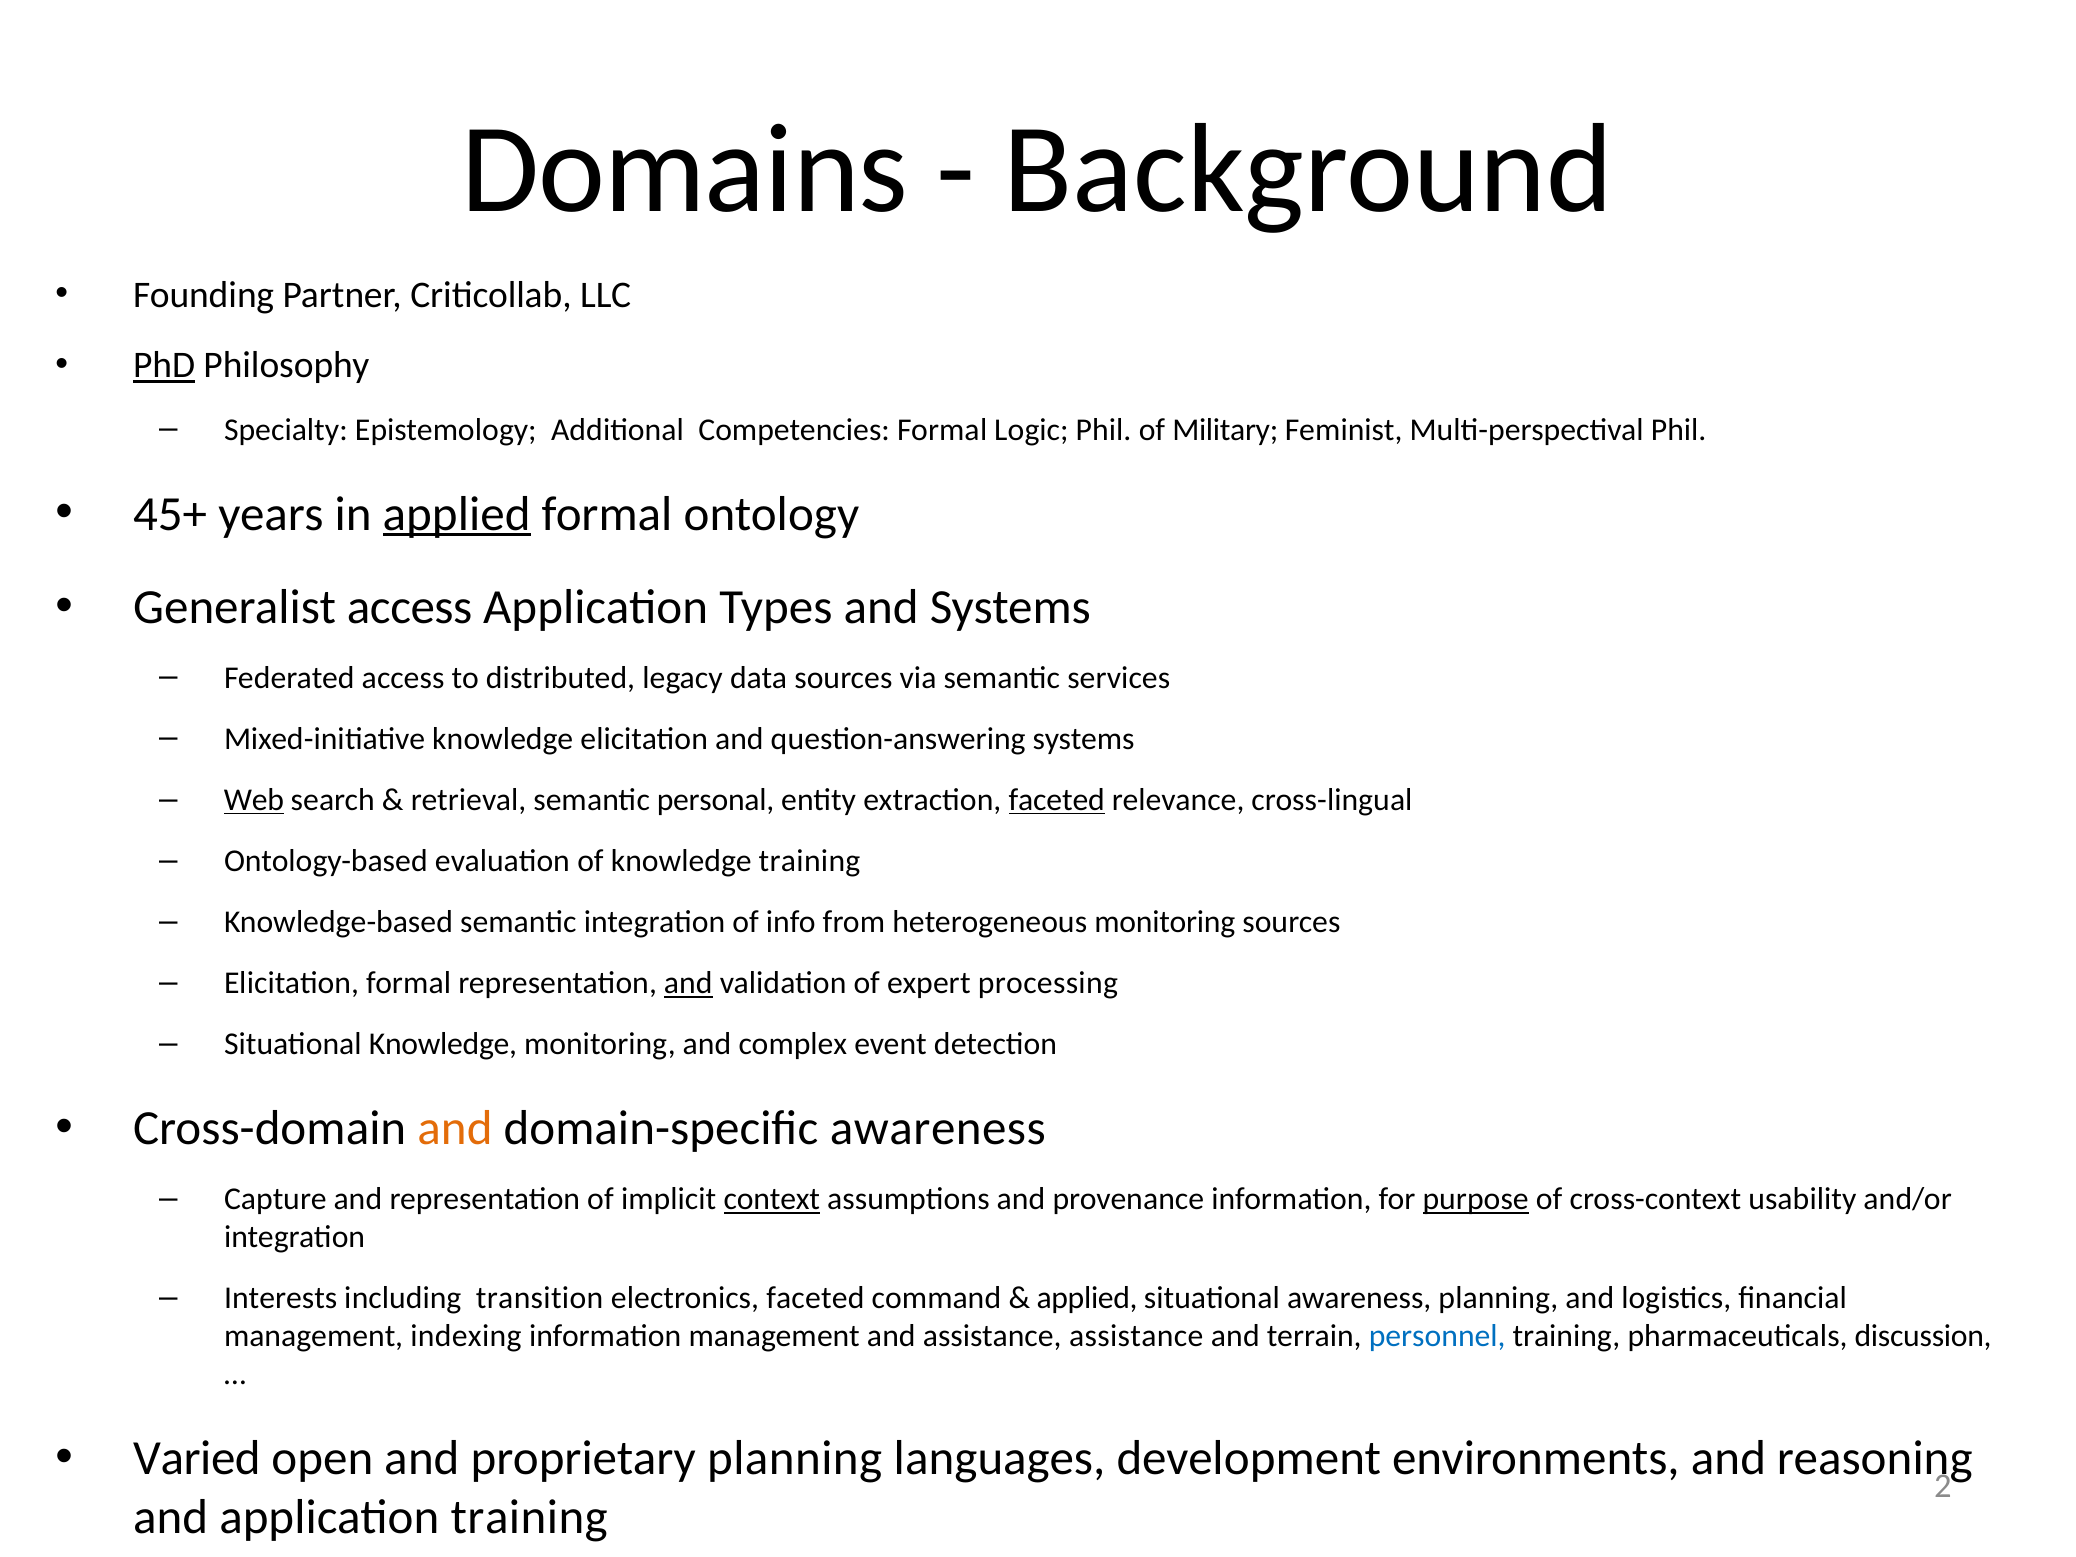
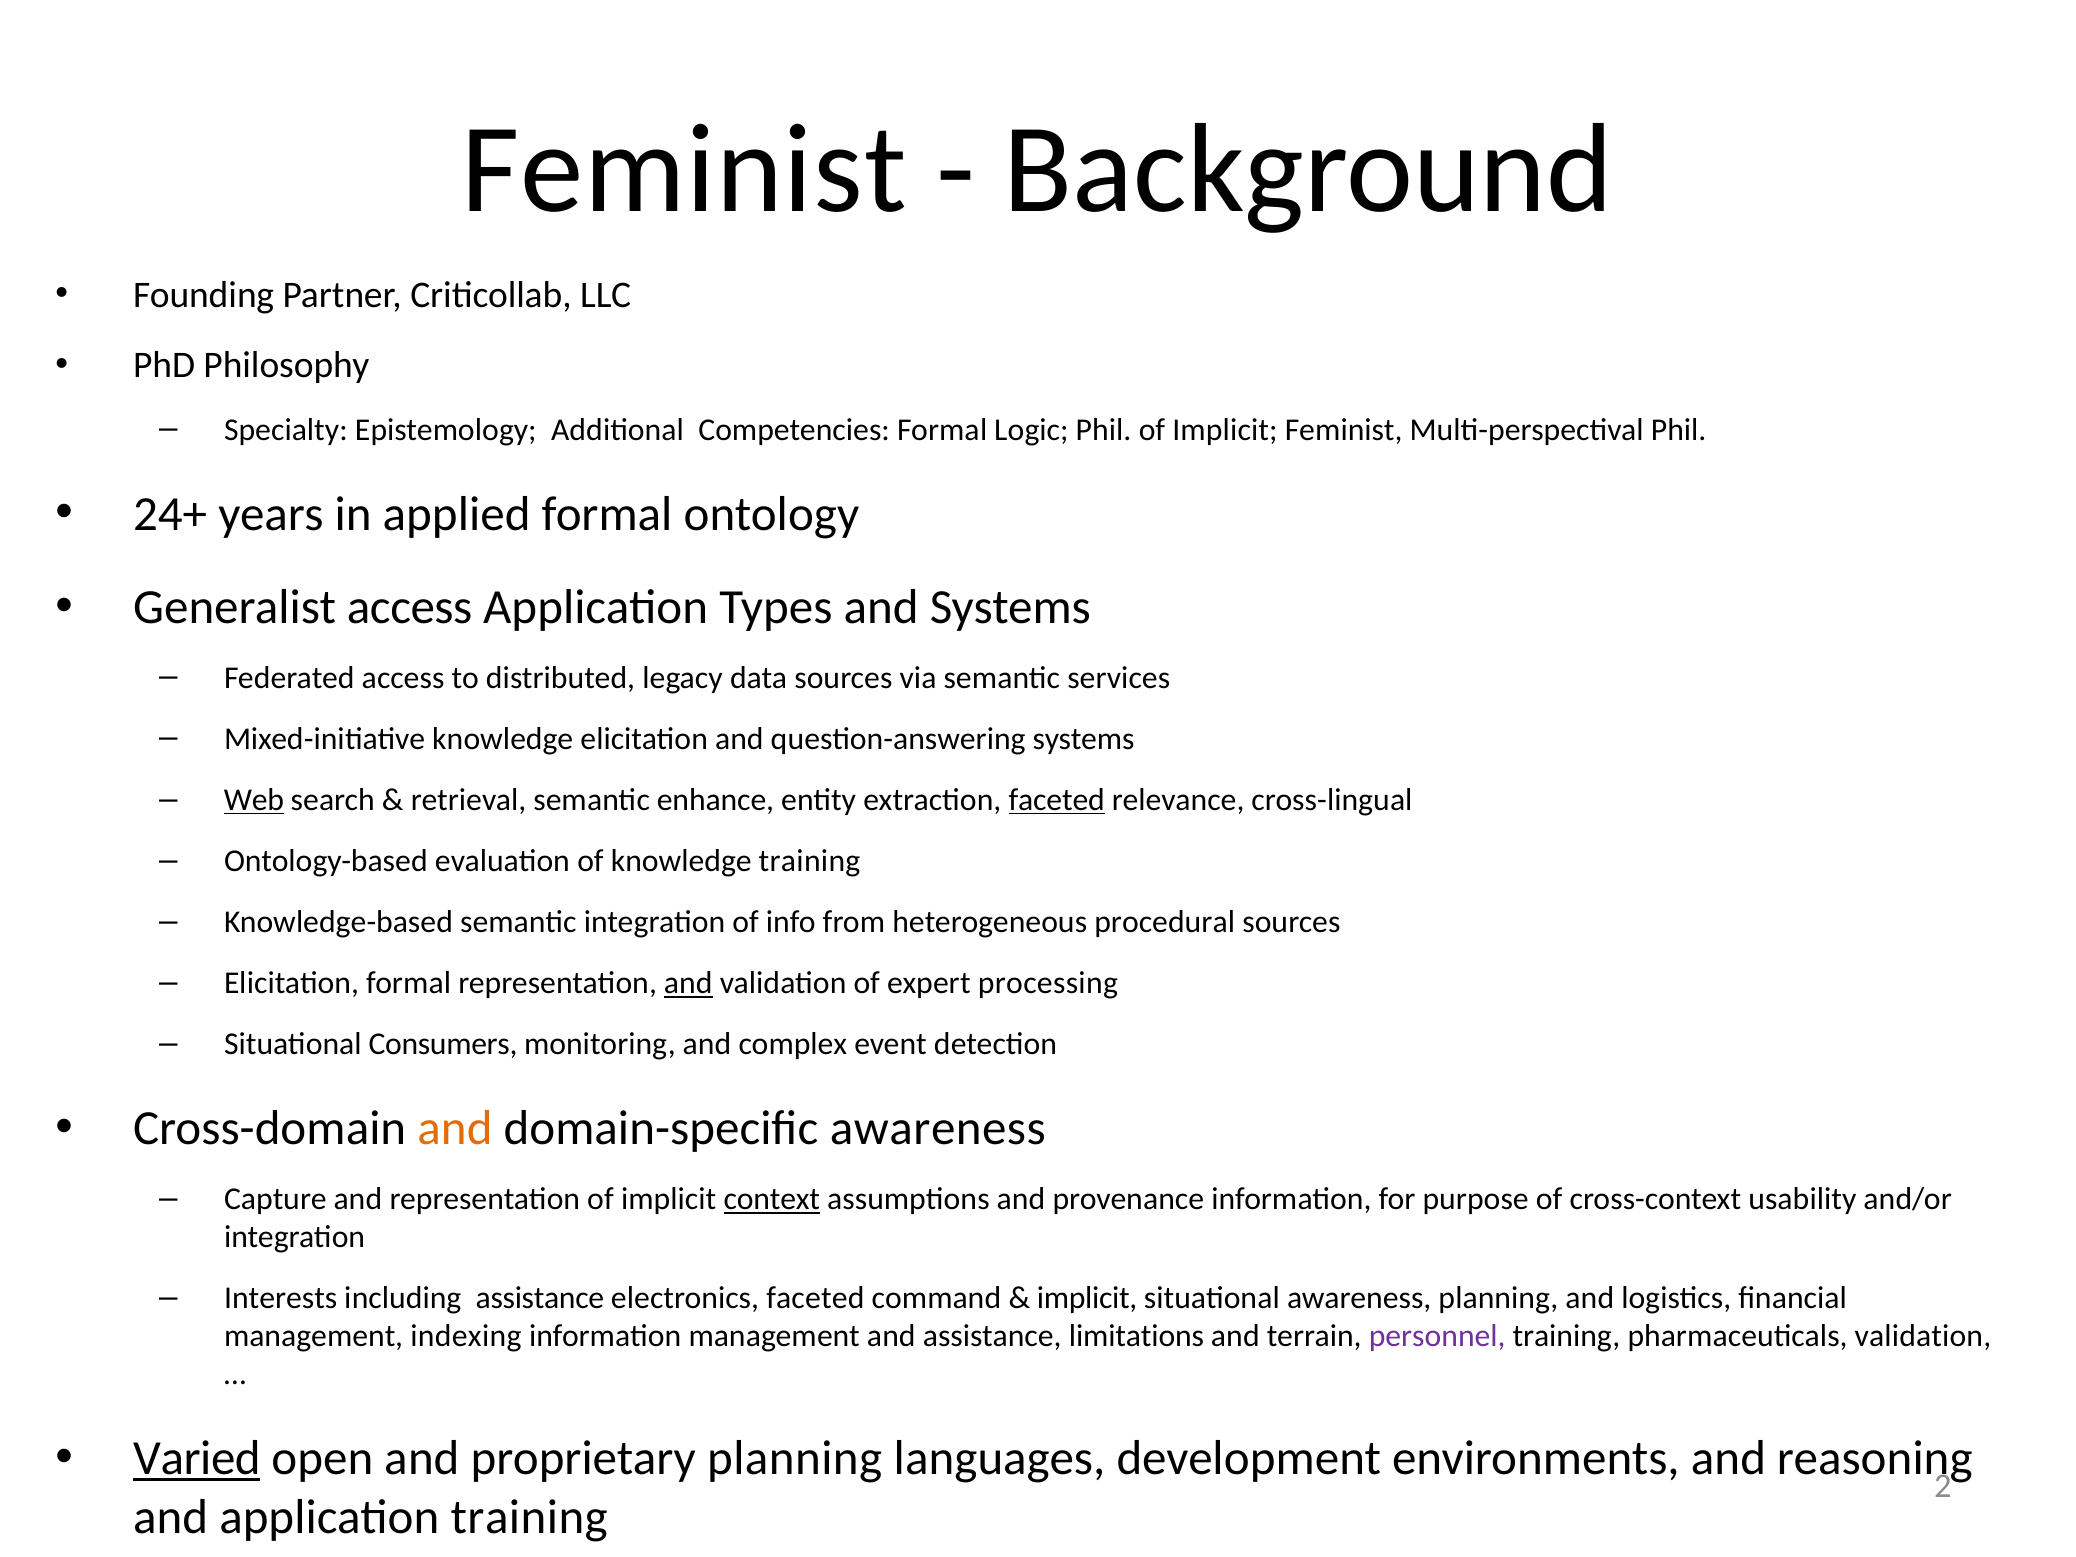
Domains: Domains -> Feminist (684, 170)
PhD underline: present -> none (164, 365)
Phil of Military: Military -> Implicit (1225, 430)
45+: 45+ -> 24+ (170, 514)
applied underline: present -> none (457, 514)
personal: personal -> enhance (715, 800)
heterogeneous monitoring: monitoring -> procedural (1165, 922)
Situational Knowledge: Knowledge -> Consumers (443, 1044)
purpose underline: present -> none (1476, 1199)
including transition: transition -> assistance (540, 1298)
applied: applied -> implicit (1087, 1298)
assistance assistance: assistance -> limitations (1136, 1336)
personnel colour: blue -> purple (1437, 1336)
pharmaceuticals discussion: discussion -> validation (1923, 1336)
Varied underline: none -> present (197, 1459)
